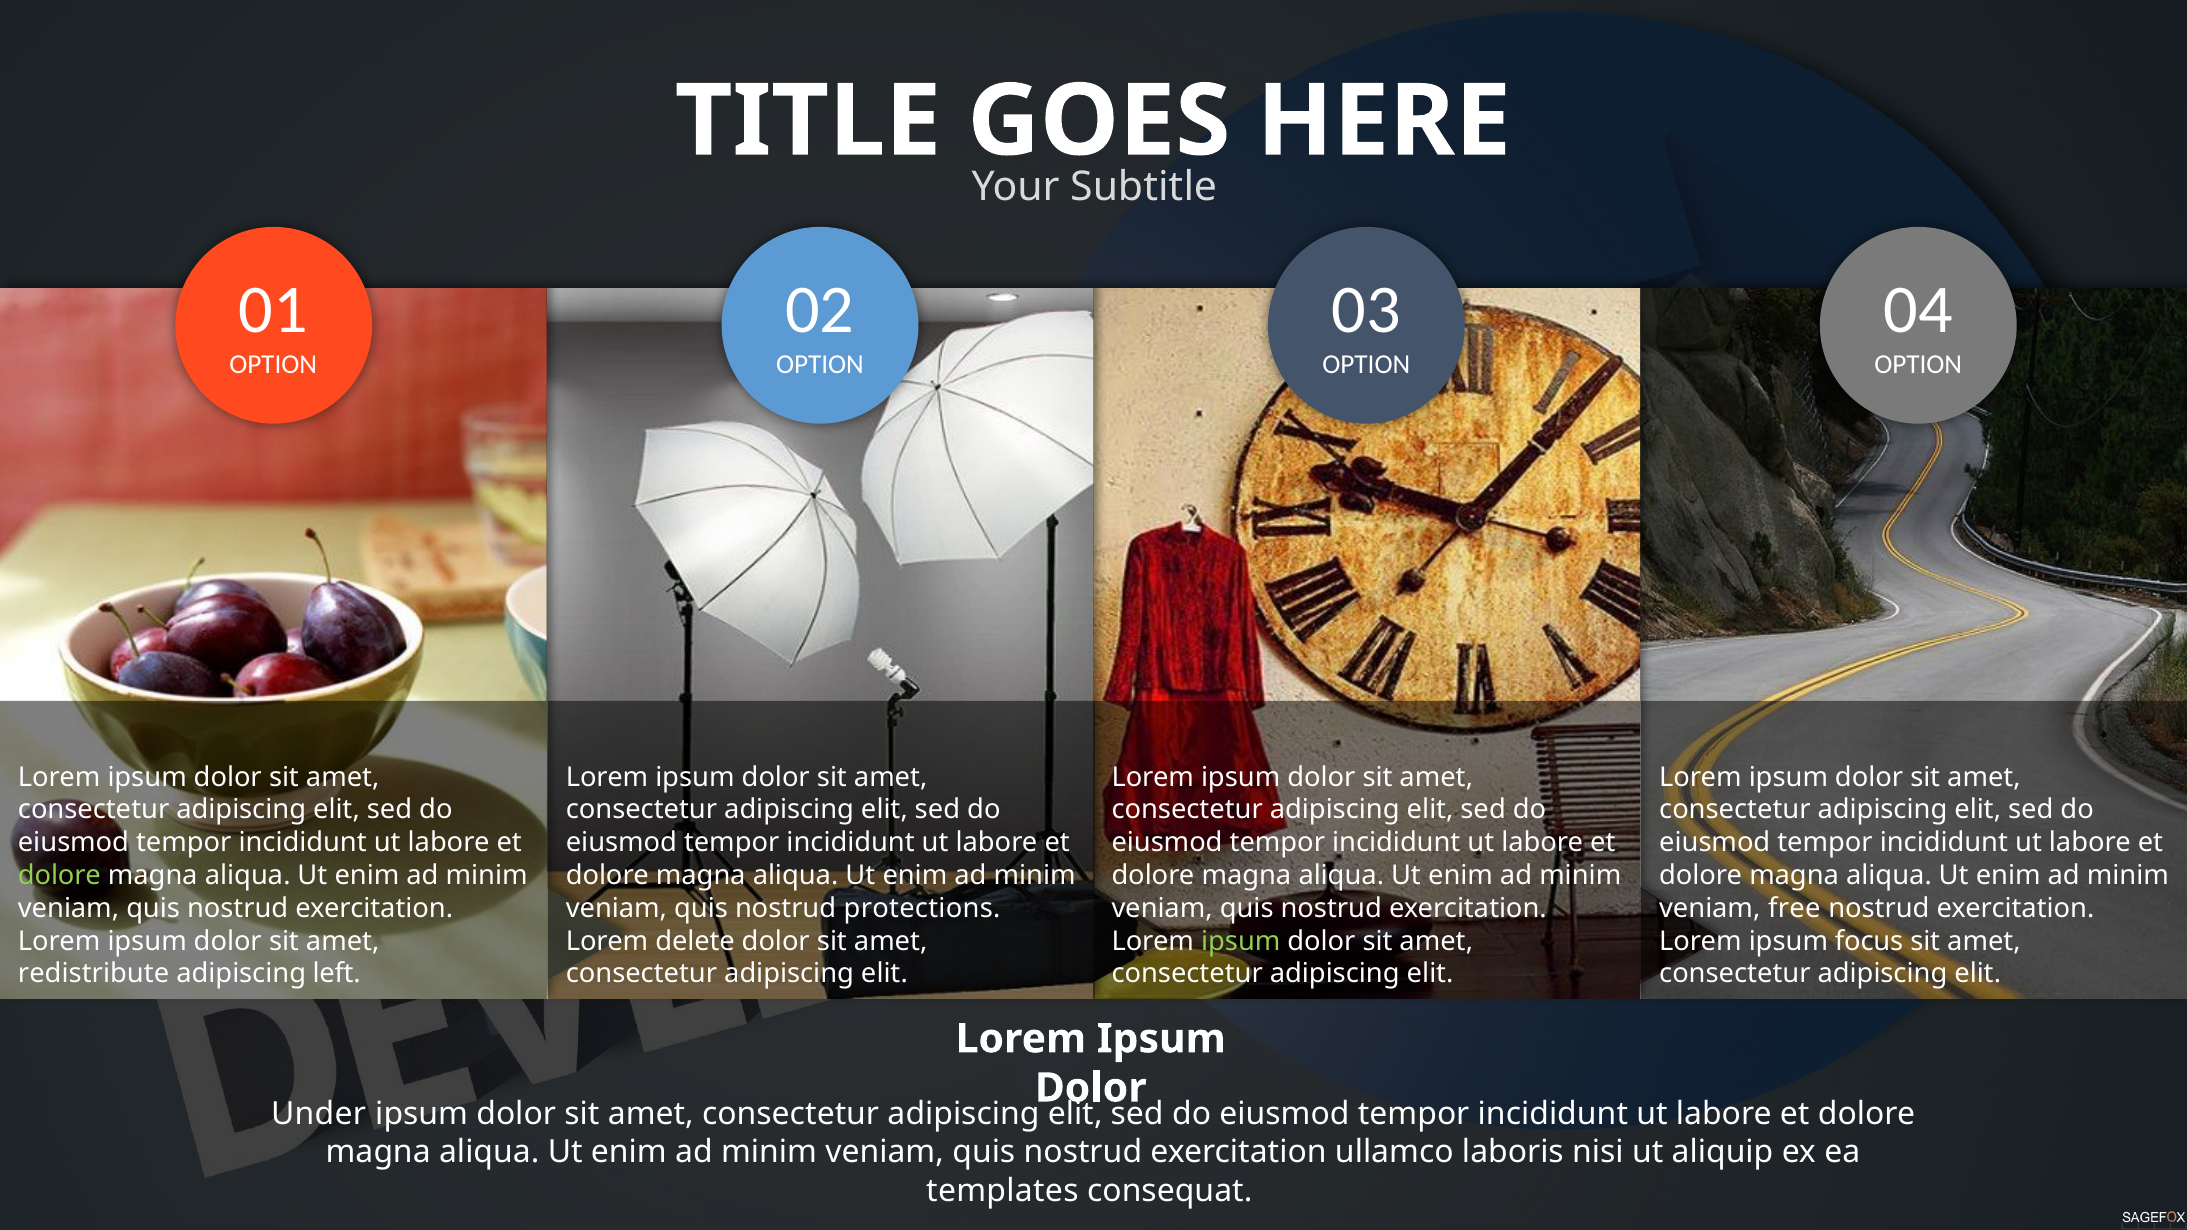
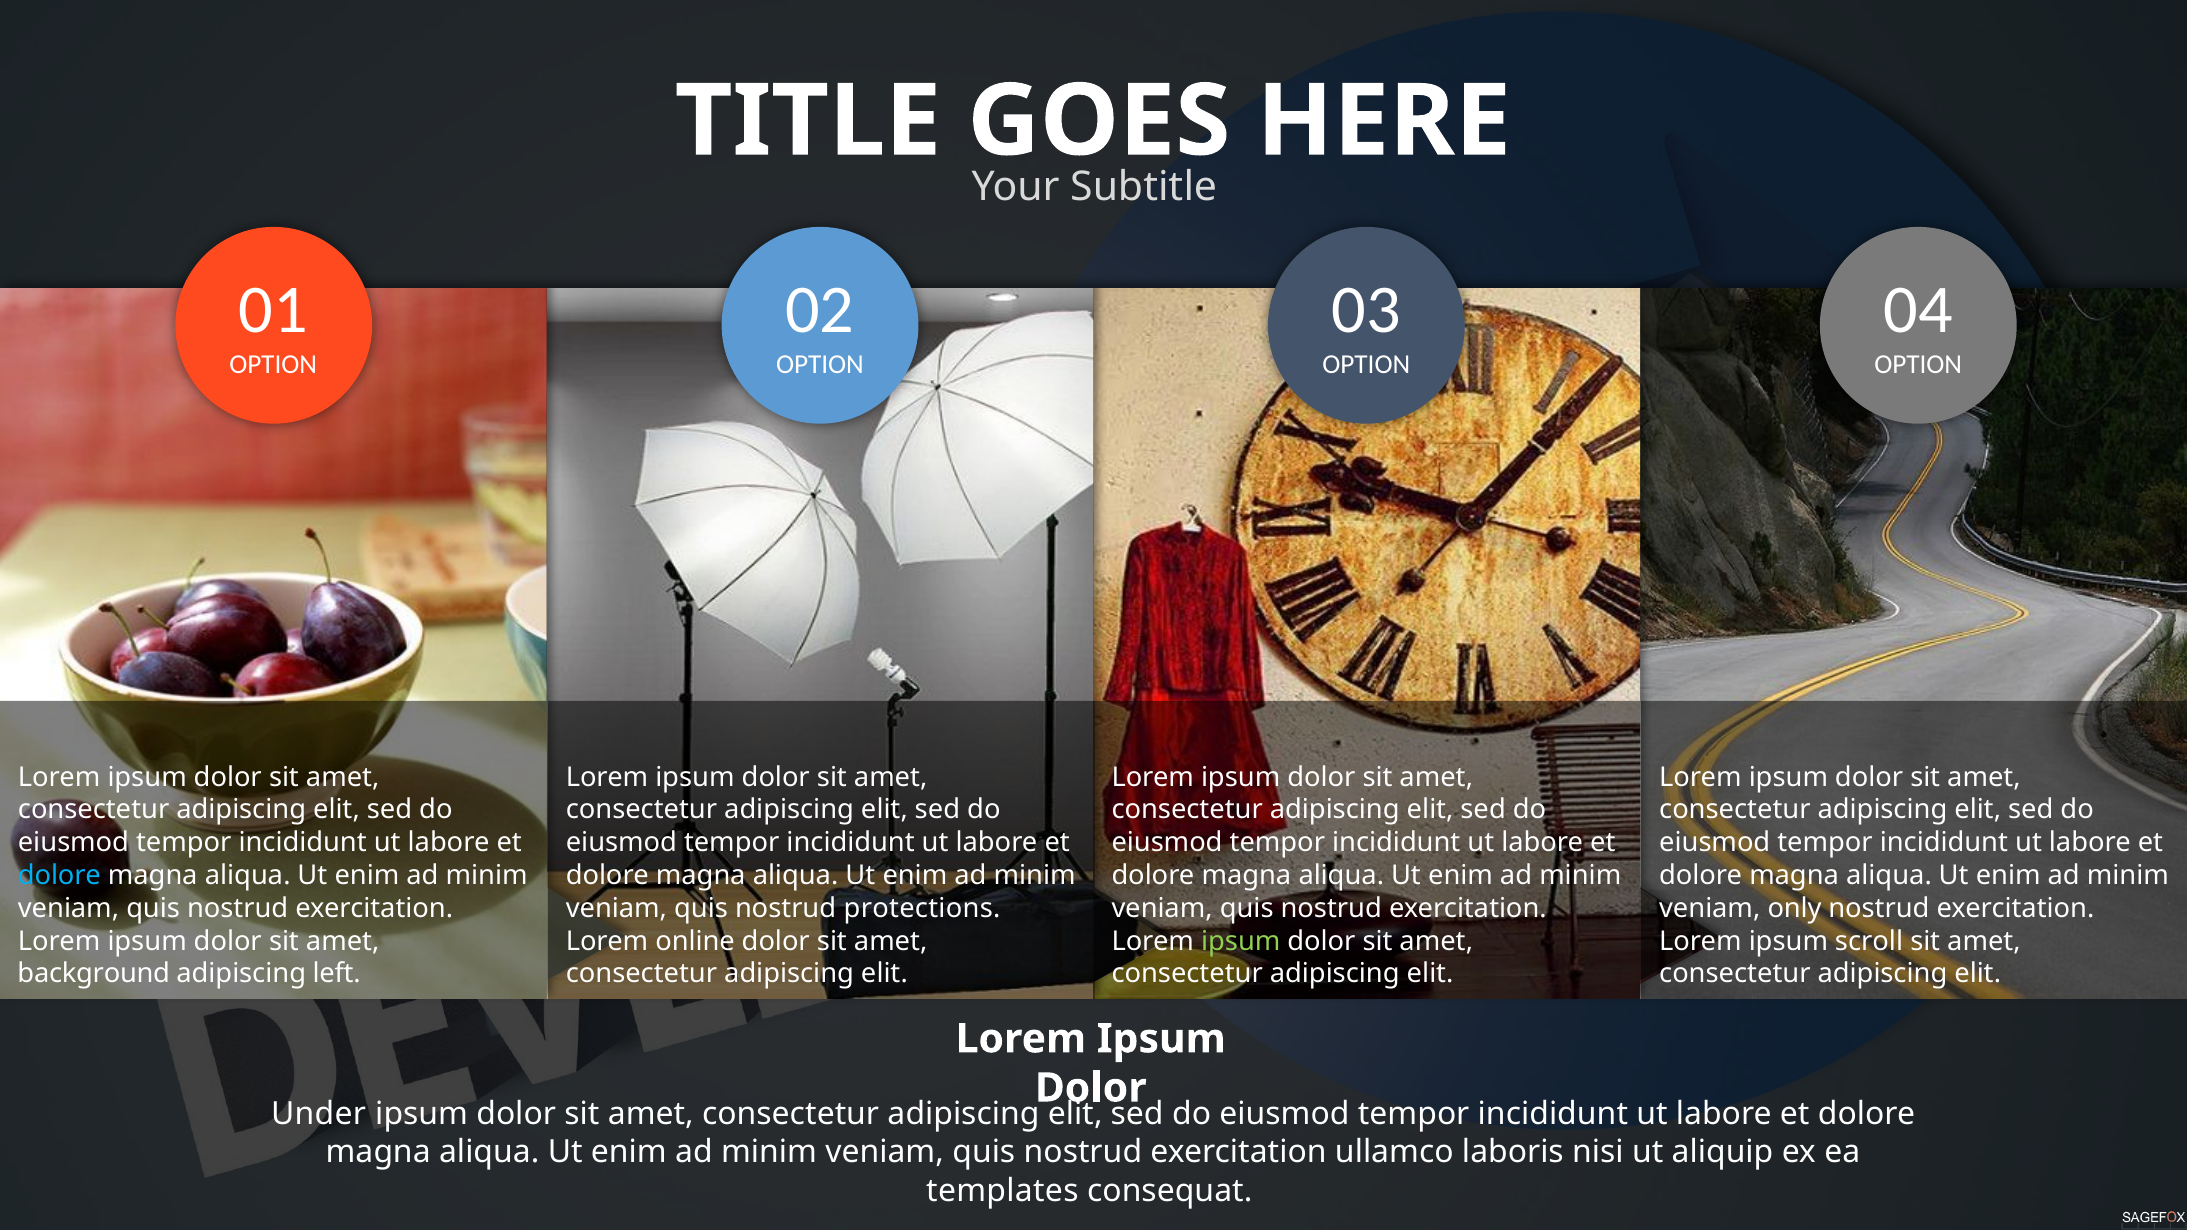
dolore colour: light green -> light blue (59, 876)
free: free -> only (1795, 908)
delete: delete -> online (695, 941)
focus: focus -> scroll (1869, 941)
redistribute: redistribute -> background (94, 974)
